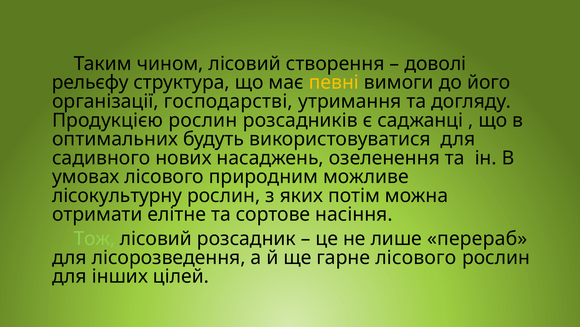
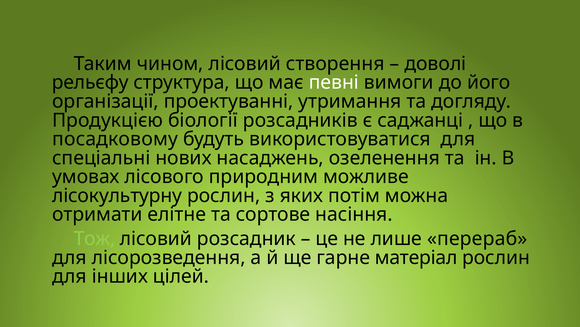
певні colour: yellow -> white (334, 82)
господарстві: господарстві -> проектуванні (228, 101)
Продукцією рослин: рослин -> біології (203, 120)
оптимальних: оптимальних -> посадковому (115, 139)
садивного: садивного -> спеціальні (101, 158)
гарне лісового: лісового -> матеріал (416, 257)
